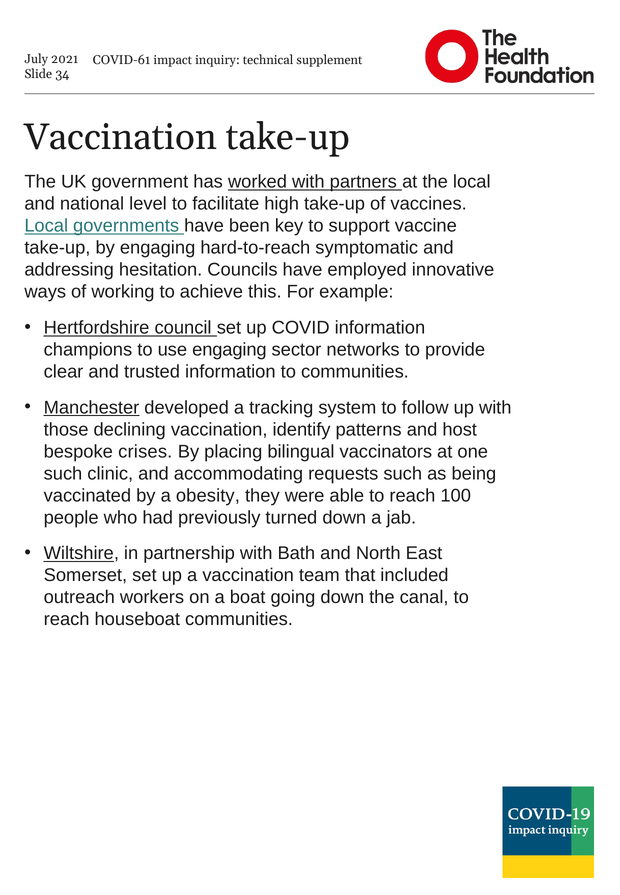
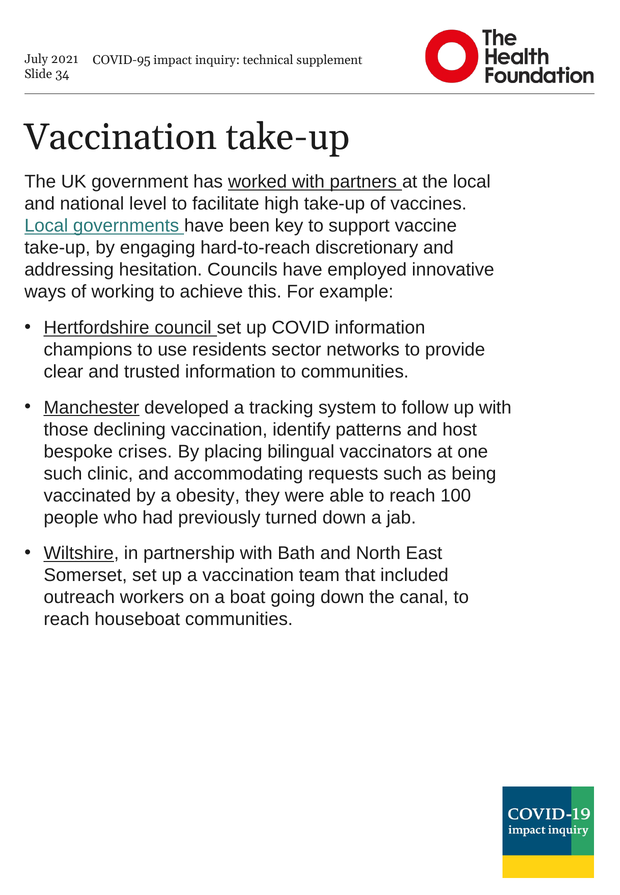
COVID-61: COVID-61 -> COVID-95 (122, 60)
symptomatic: symptomatic -> discretionary (367, 248)
use engaging: engaging -> residents (229, 350)
